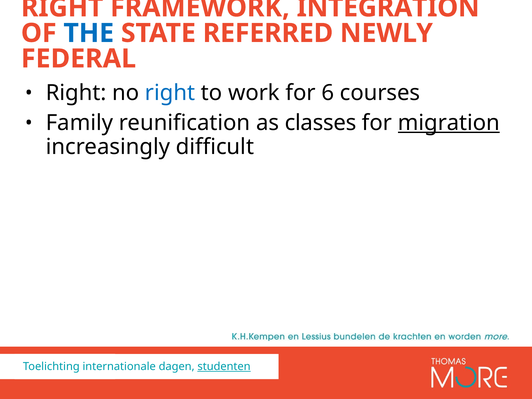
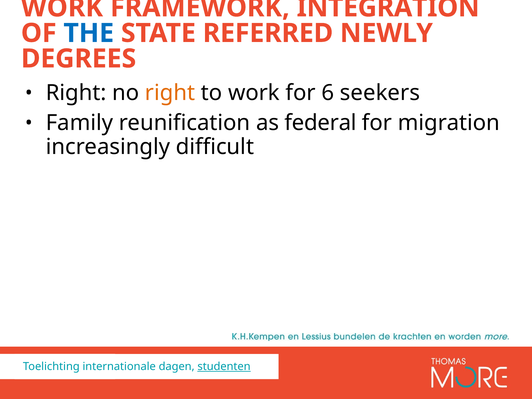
RIGHT: RIGHT -> WORK (62, 8)
FEDERAL: FEDERAL -> DEGREES (79, 59)
right colour: blue -> orange (170, 93)
courses: courses -> seekers (380, 93)
classes: classes -> federal (321, 123)
migration underline: present -> none (449, 123)
